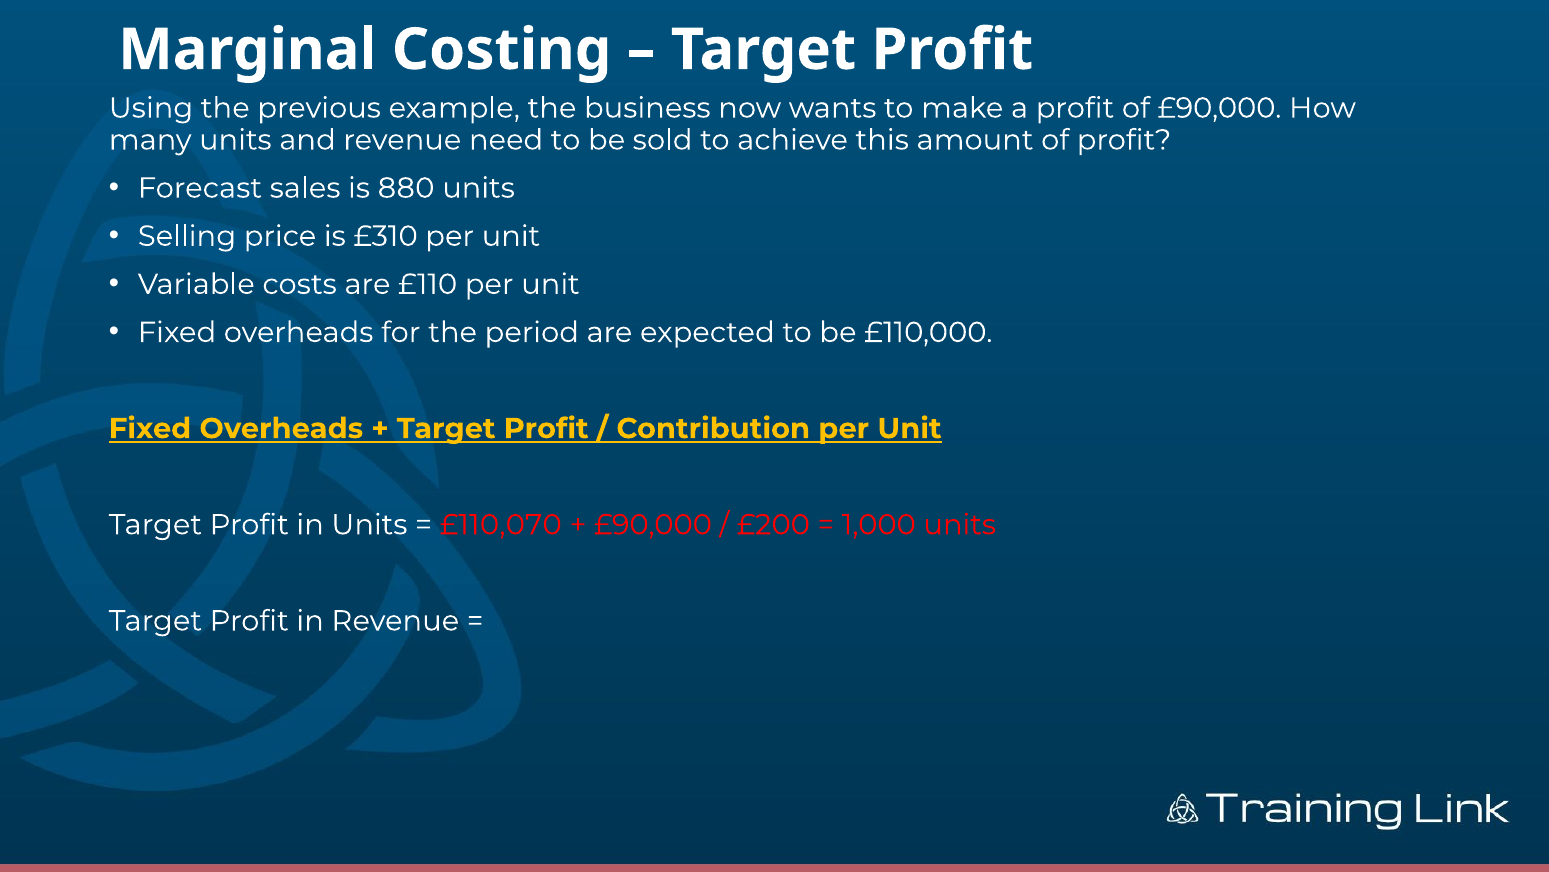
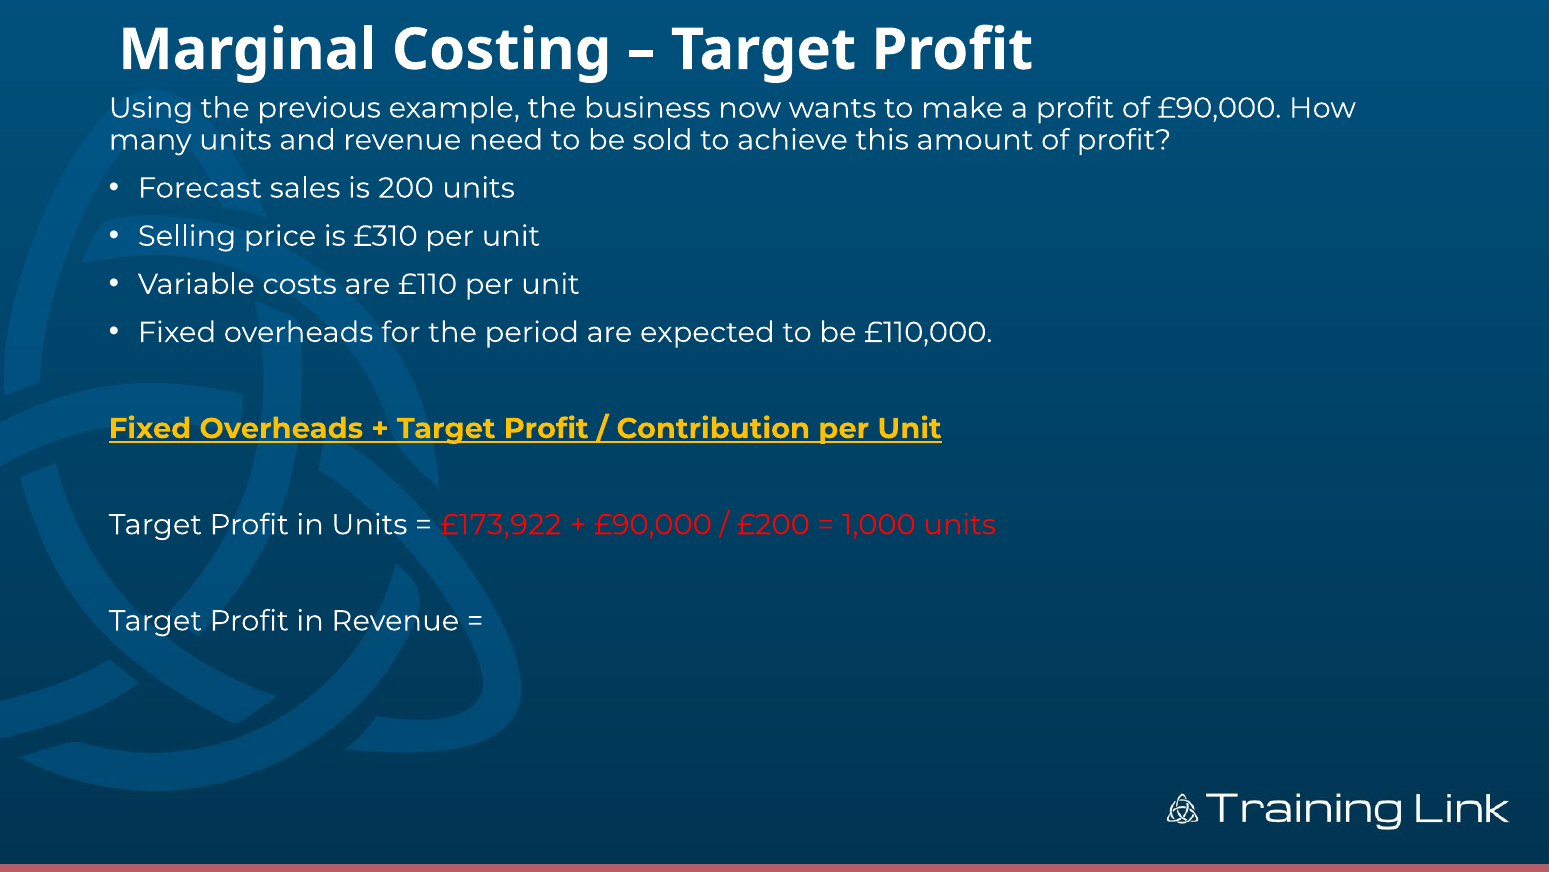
880: 880 -> 200 (406, 188)
£110,070: £110,070 -> £173,922 (501, 524)
